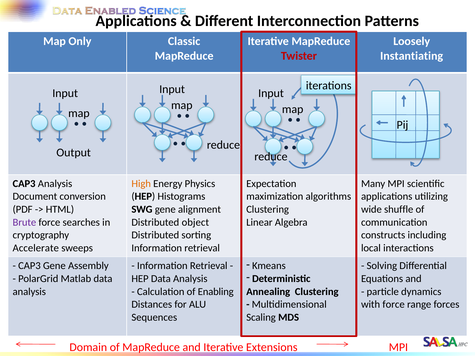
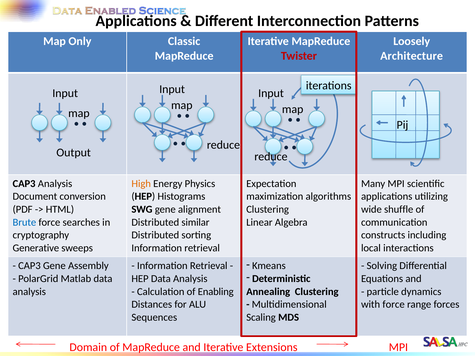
Instantiating: Instantiating -> Architecture (412, 56)
Brute colour: purple -> blue (24, 222)
object: object -> similar (195, 222)
Accelerate: Accelerate -> Generative (36, 248)
